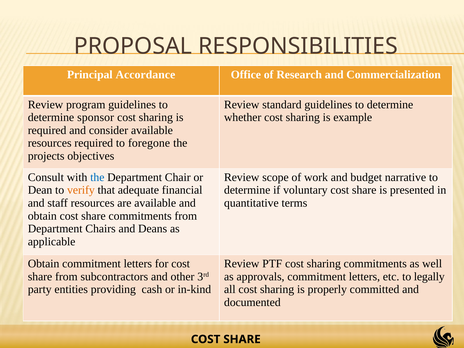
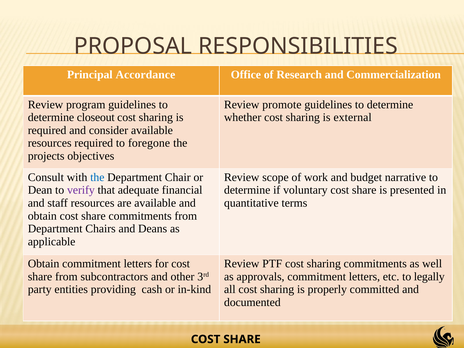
standard: standard -> promote (282, 105)
sponsor: sponsor -> closeout (96, 117)
example: example -> external (353, 117)
verify colour: orange -> purple (81, 190)
